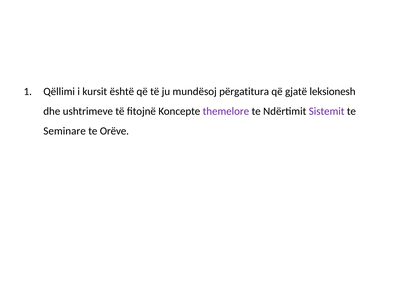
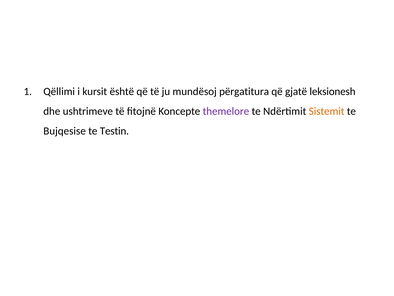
Sistemit colour: purple -> orange (327, 111)
Seminare: Seminare -> Bujqesise (65, 131)
Orëve: Orëve -> Testin (114, 131)
